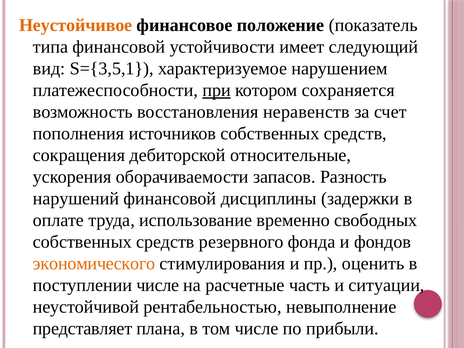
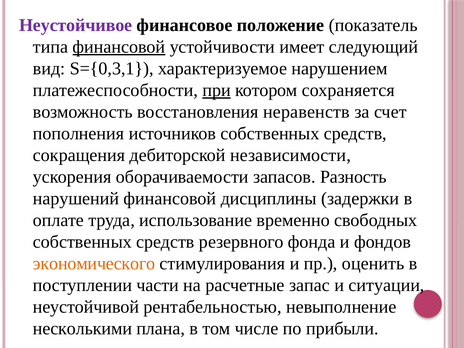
Неустойчивое colour: orange -> purple (76, 25)
финансовой underline: none -> present (119, 47)
S={3,5,1: S={3,5,1 -> S={0,3,1 (112, 69)
относительные: относительные -> независимости (291, 155)
поступлении числе: числе -> части (158, 285)
часть: часть -> запас (310, 285)
представляет: представляет -> несколькими (82, 329)
